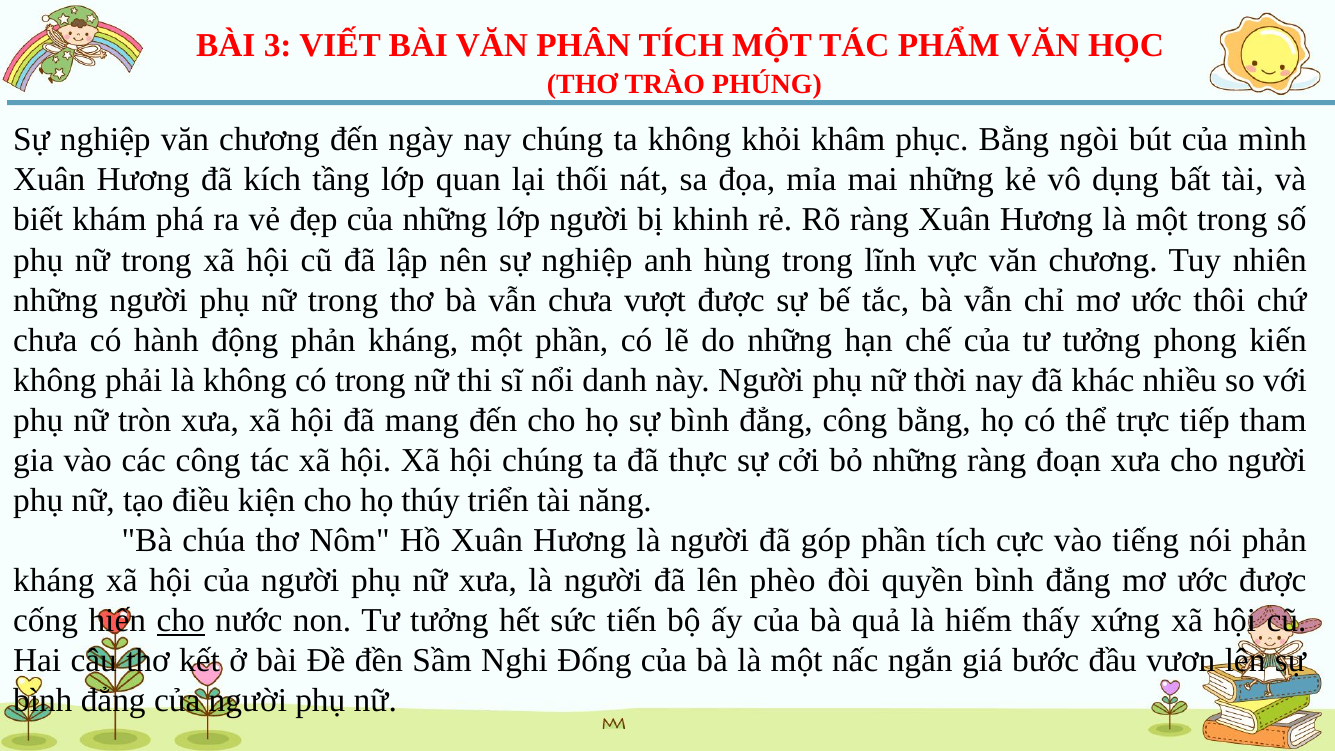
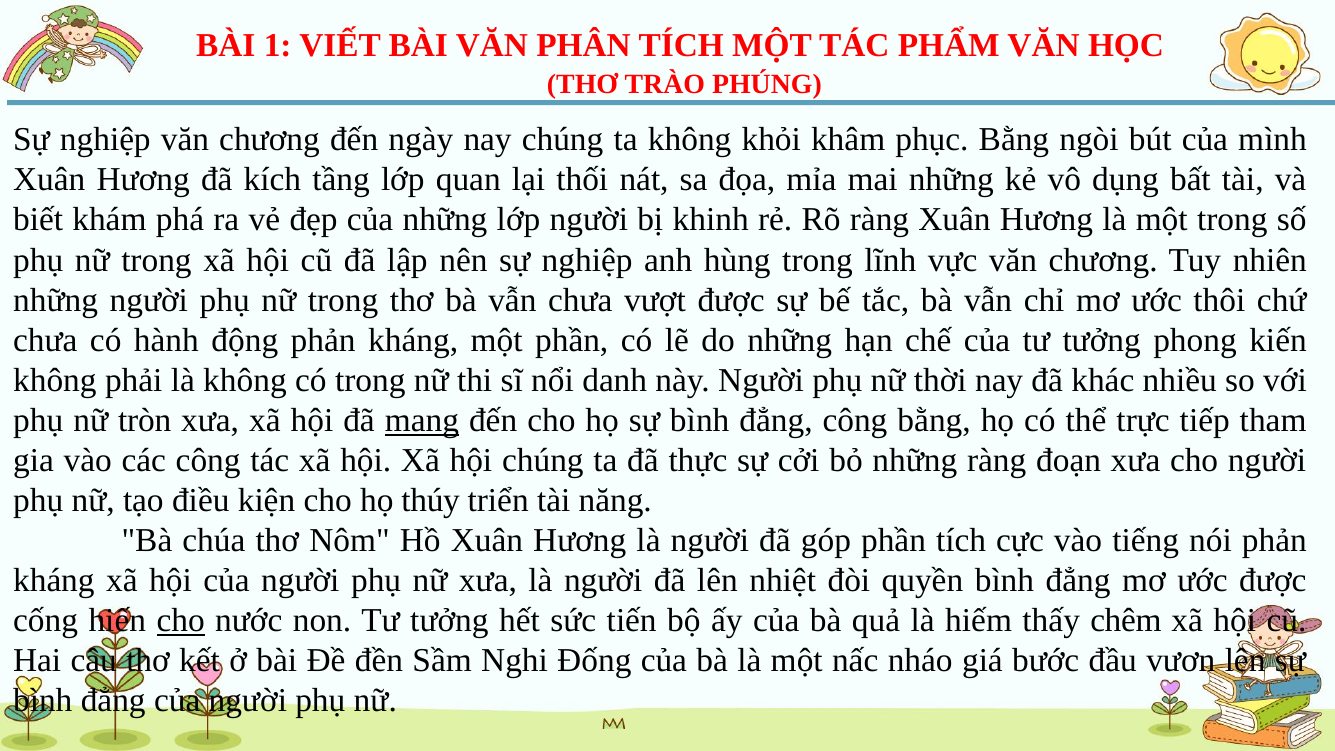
3: 3 -> 1 (278, 46)
mang underline: none -> present (422, 420)
phèo: phèo -> nhiệt (783, 580)
xứng: xứng -> chêm (1126, 620)
ngắn: ngắn -> nháo (920, 660)
